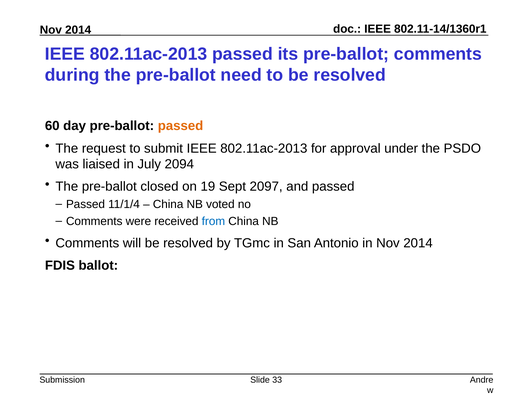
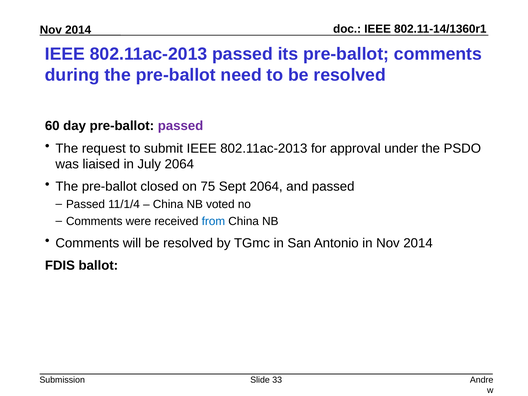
passed colour: orange -> purple (181, 126)
July 2094: 2094 -> 2064 (179, 164)
19: 19 -> 75 (208, 187)
Sept 2097: 2097 -> 2064 (266, 187)
